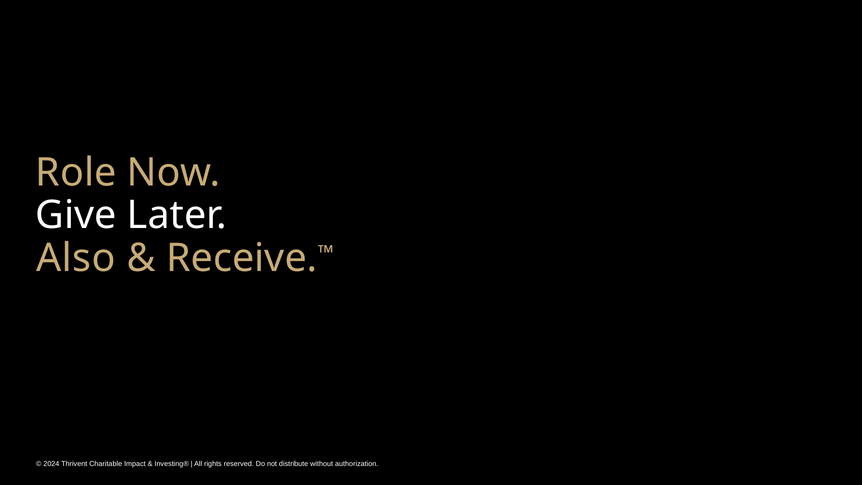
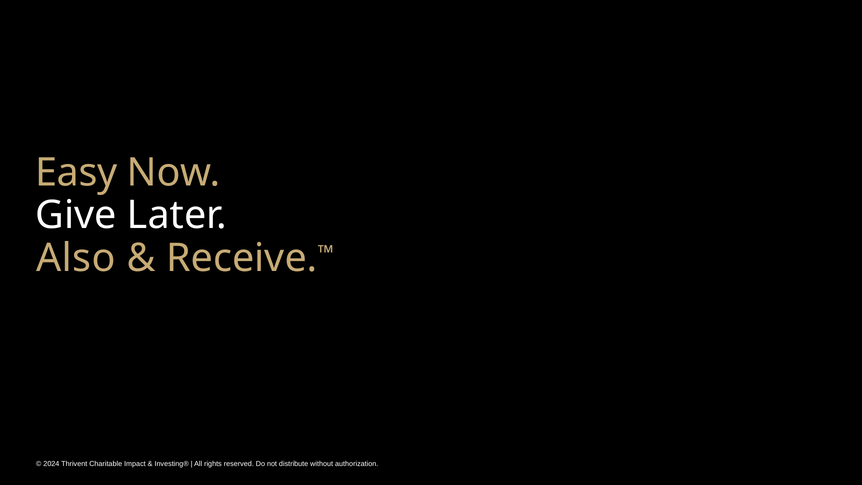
Role: Role -> Easy (76, 173)
